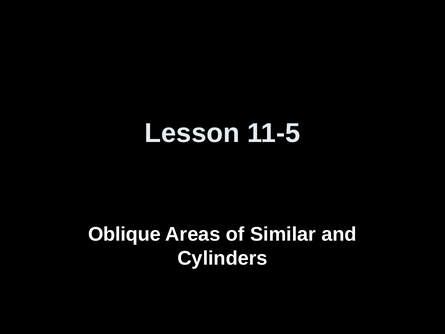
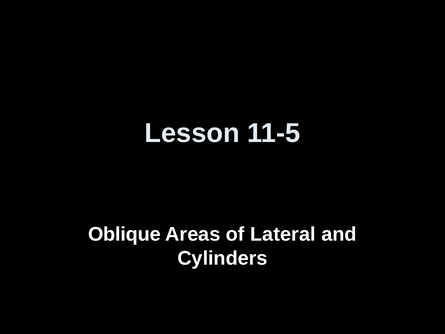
Similar: Similar -> Lateral (283, 234)
